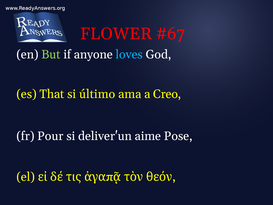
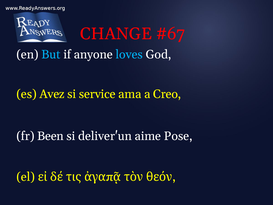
FLOWER: FLOWER -> CHANGE (116, 34)
But colour: light green -> light blue (51, 54)
That: That -> Avez (52, 94)
último: último -> service (97, 94)
Pour: Pour -> Been (51, 136)
